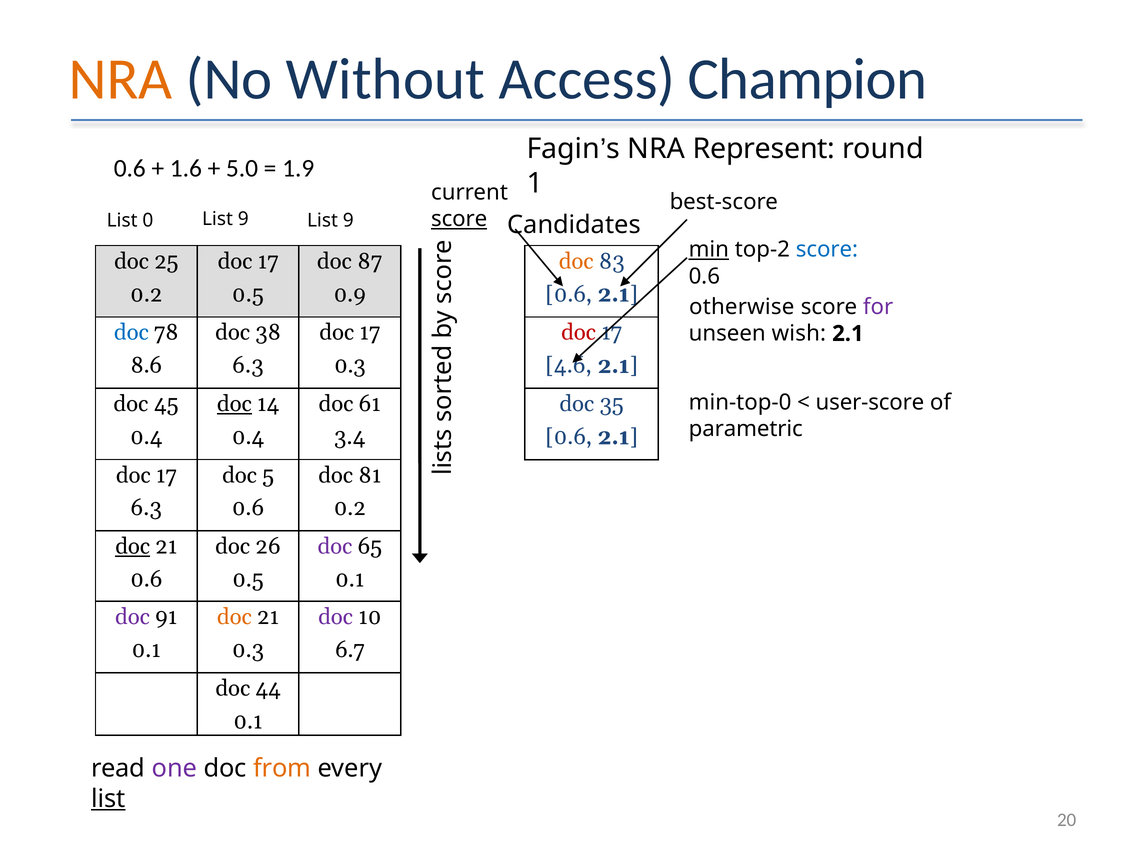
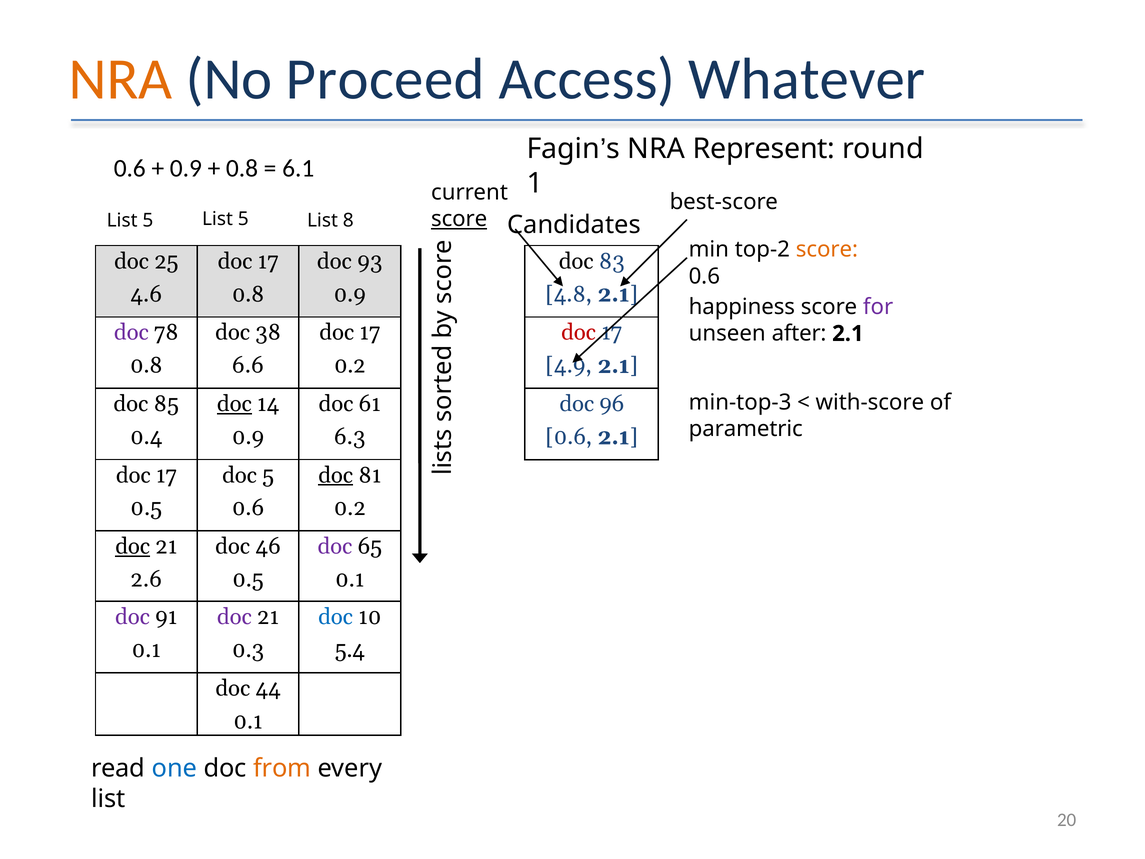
Without: Without -> Proceed (385, 79)
Champion: Champion -> Whatever (807, 79)
1.6: 1.6 -> 0.9 (186, 168)
5.0: 5.0 -> 0.8 (242, 168)
1.9: 1.9 -> 6.1 (298, 168)
0: 0 -> 5 (148, 221)
9: 9 -> 5 (243, 219)
9: 9 -> 8 (348, 221)
min underline: present -> none (709, 250)
score colour: blue -> orange (827, 250)
87: 87 -> 93 (370, 261)
doc colour: orange -> black (576, 261)
0.2: 0.2 -> 4.6 (146, 294)
0.5: 0.5 -> 0.8 (248, 294)
0.6: 0.6 -> 4.8 (569, 294)
otherwise: otherwise -> happiness (742, 307)
doc colour: blue -> purple (131, 333)
wish: wish -> after (799, 333)
8.6: 8.6 -> 0.8 (146, 365)
6.3: 6.3 -> 6.6 (248, 365)
0.3: 0.3 -> 0.2 (350, 365)
4.6: 4.6 -> 4.9 (569, 365)
min-top-0: min-top-0 -> min-top-3 (740, 402)
user-score: user-score -> with-score (870, 402)
45: 45 -> 85 (166, 404)
35: 35 -> 96 (612, 404)
0.4: 0.4 -> 0.9 (248, 437)
3.4: 3.4 -> 6.3 (350, 437)
doc underline: none -> present (336, 475)
6.3: 6.3 -> 0.5 (146, 508)
26: 26 -> 46 (268, 546)
0.6: 0.6 -> 2.6 (146, 579)
doc colour: orange -> purple (234, 617)
doc colour: purple -> blue (335, 617)
6.7: 6.7 -> 5.4 (350, 650)
one colour: purple -> blue (174, 768)
list underline: present -> none (108, 799)
